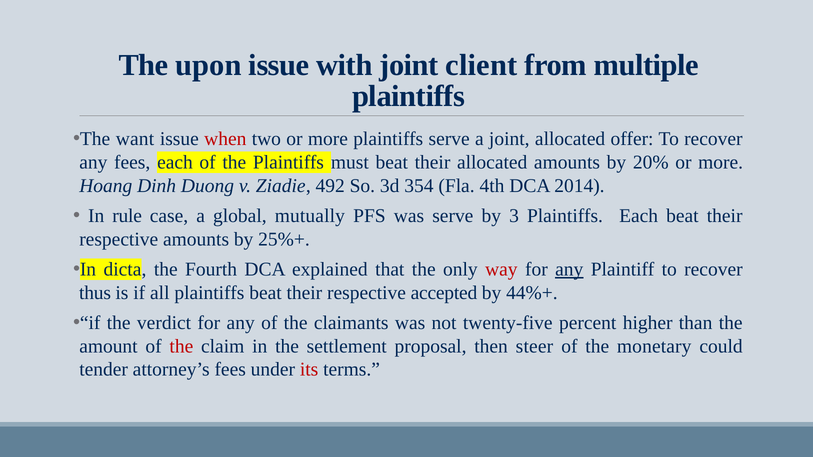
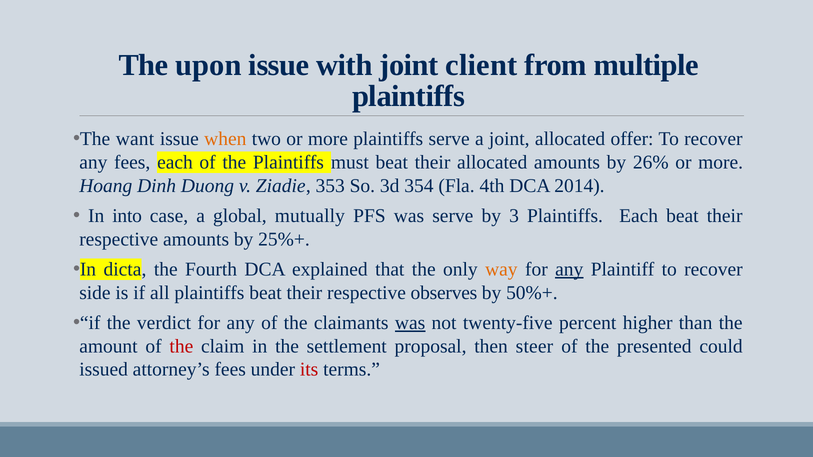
when colour: red -> orange (225, 139)
20%: 20% -> 26% (651, 163)
492: 492 -> 353 (330, 186)
rule: rule -> into (127, 216)
way colour: red -> orange (501, 270)
thus: thus -> side (95, 293)
accepted: accepted -> observes (444, 293)
44%+: 44%+ -> 50%+ (532, 293)
was underline: none -> present (410, 323)
monetary: monetary -> presented (654, 346)
tender: tender -> issued (104, 370)
